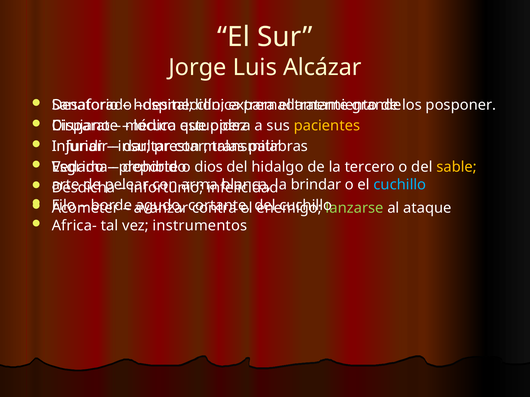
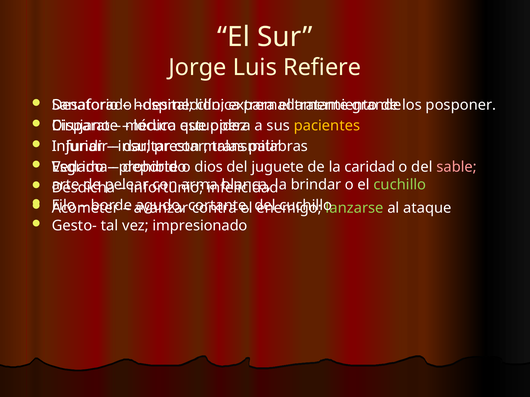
Alcázar: Alcázar -> Refiere (322, 68)
hidalgo: hidalgo -> juguete (278, 167)
tercero: tercero -> caridad (370, 167)
sable colour: yellow -> pink (457, 167)
cuchillo colour: light blue -> light green (400, 185)
Africa-: Africa- -> Gesto- (74, 226)
instrumentos: instrumentos -> impresionado (200, 226)
